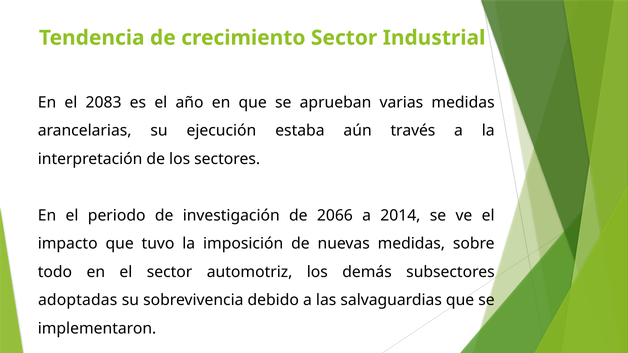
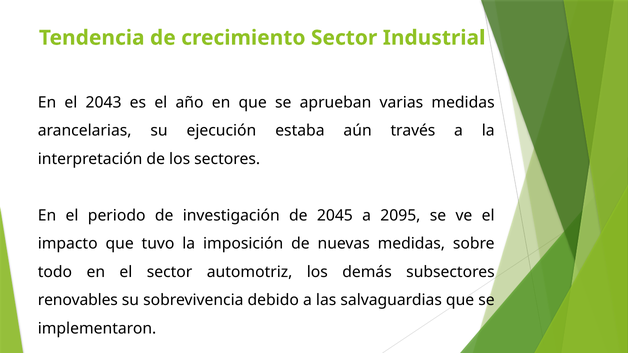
2083: 2083 -> 2043 (104, 103)
2066: 2066 -> 2045 (335, 216)
2014: 2014 -> 2095 (400, 216)
adoptadas: adoptadas -> renovables (78, 300)
